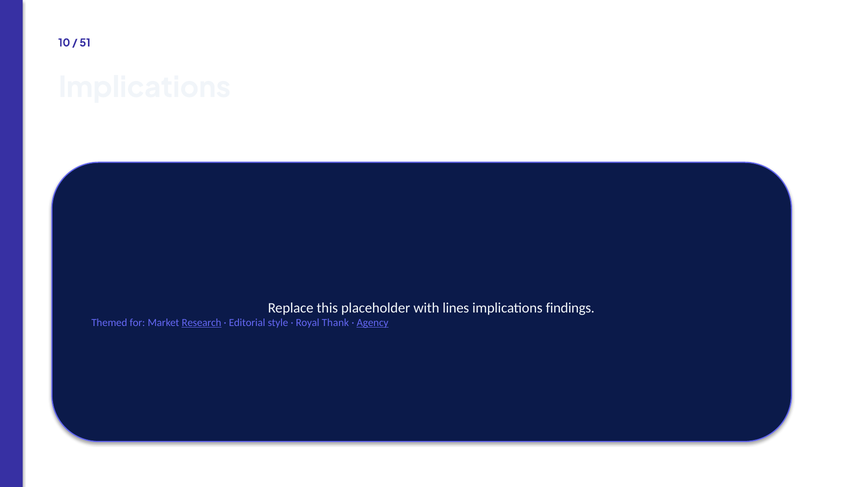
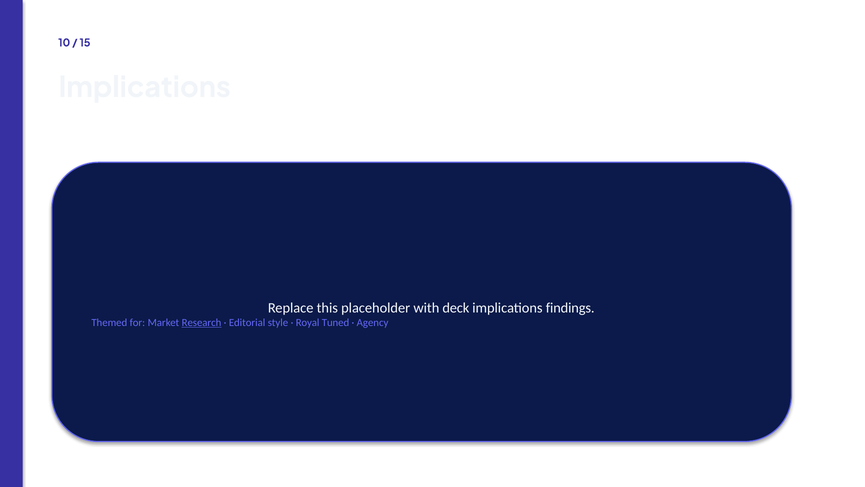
51: 51 -> 15 (85, 43)
lines: lines -> deck (456, 308)
Thank: Thank -> Tuned (336, 322)
Agency underline: present -> none (373, 322)
